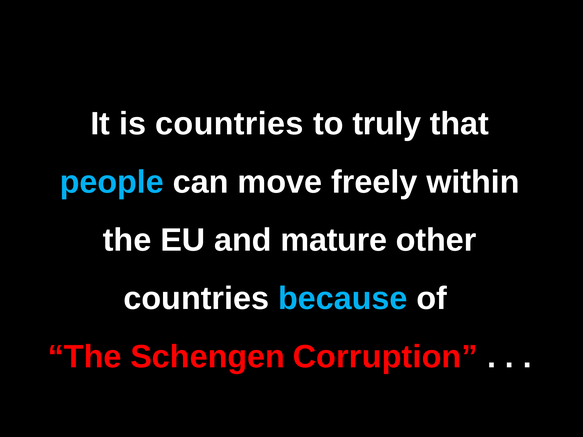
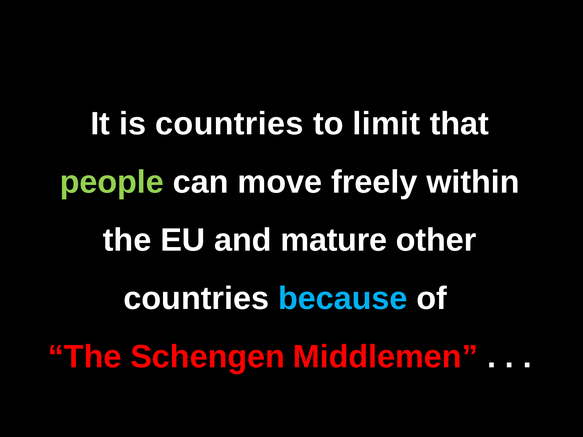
truly: truly -> limit (386, 124)
people colour: light blue -> light green (112, 182)
Corruption: Corruption -> Middlemen (385, 357)
